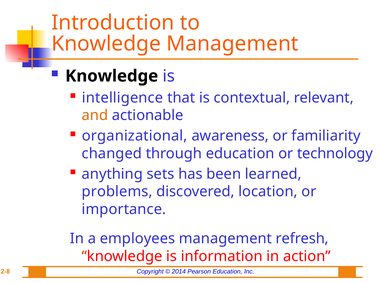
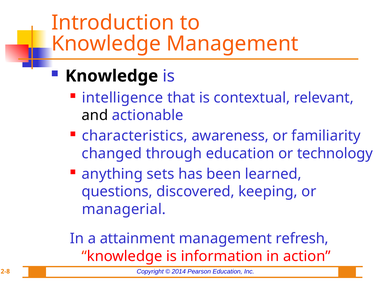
and colour: orange -> black (95, 115)
organizational: organizational -> characteristics (135, 136)
problems: problems -> questions (117, 192)
location: location -> keeping (268, 192)
importance: importance -> managerial (124, 210)
employees: employees -> attainment (138, 239)
